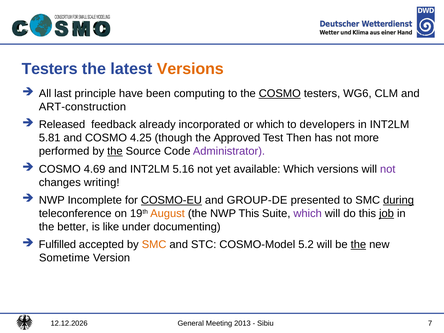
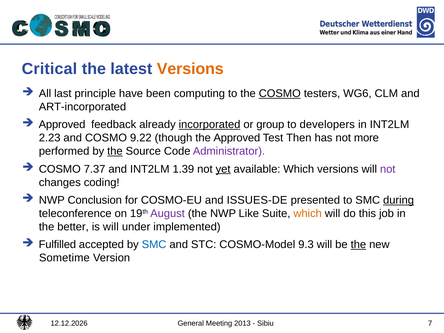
Testers: Testers -> Critical (49, 69)
ART-construction: ART-construction -> ART-incorporated (83, 107)
Released: Released -> Approved (62, 125)
incorporated underline: none -> present (210, 125)
or which: which -> group (270, 125)
5.81: 5.81 -> 2.23 (50, 138)
4.25: 4.25 -> 9.22 (141, 138)
4.69: 4.69 -> 7.37 (95, 169)
5.16: 5.16 -> 1.39 (183, 169)
yet underline: none -> present (223, 169)
writing: writing -> coding (102, 182)
Incomplete: Incomplete -> Conclusion (95, 200)
COSMO-EU underline: present -> none (171, 200)
GROUP-DE: GROUP-DE -> ISSUES-DE (257, 200)
August colour: orange -> purple (168, 213)
NWP This: This -> Like (249, 213)
which colour: purple -> orange (308, 213)
job underline: present -> none (387, 213)
is like: like -> will (111, 227)
documenting: documenting -> implemented (187, 227)
SMC colour: orange -> blue (154, 245)
5.2: 5.2 -> 9.3 (306, 245)
